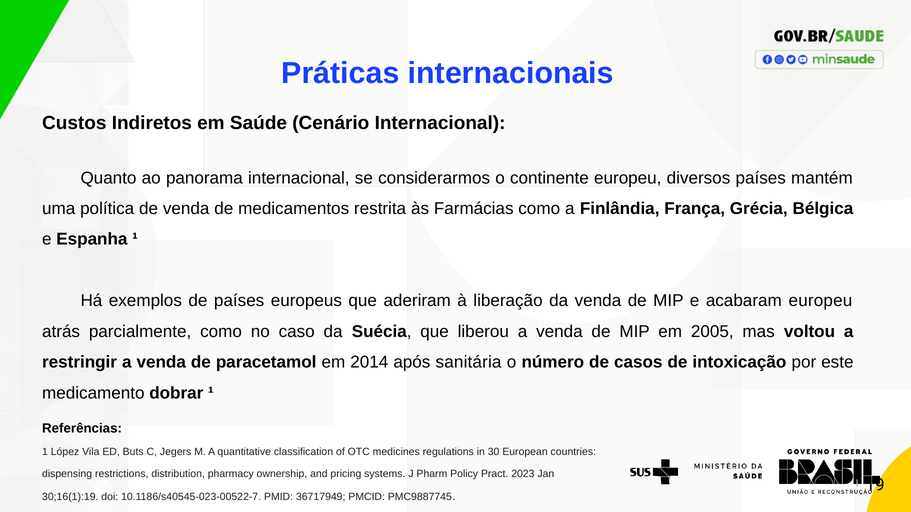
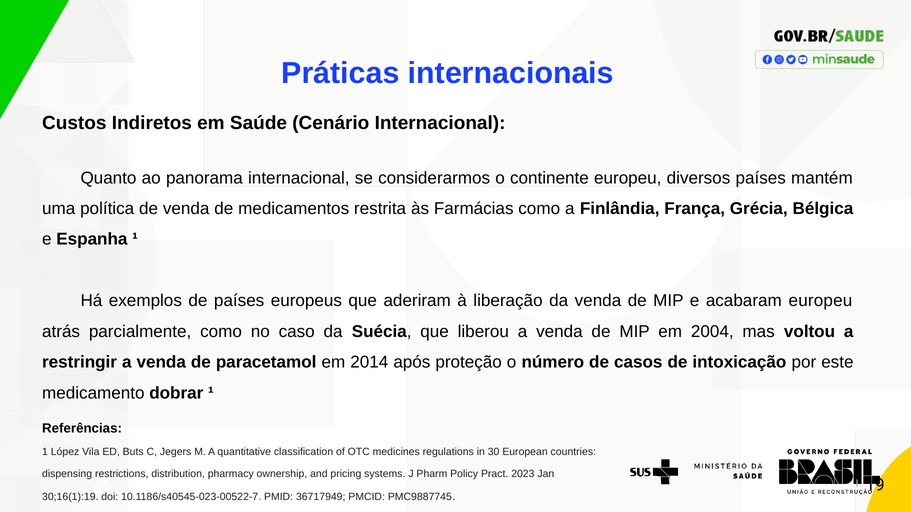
2005: 2005 -> 2004 (712, 332)
sanitária: sanitária -> proteção (469, 363)
